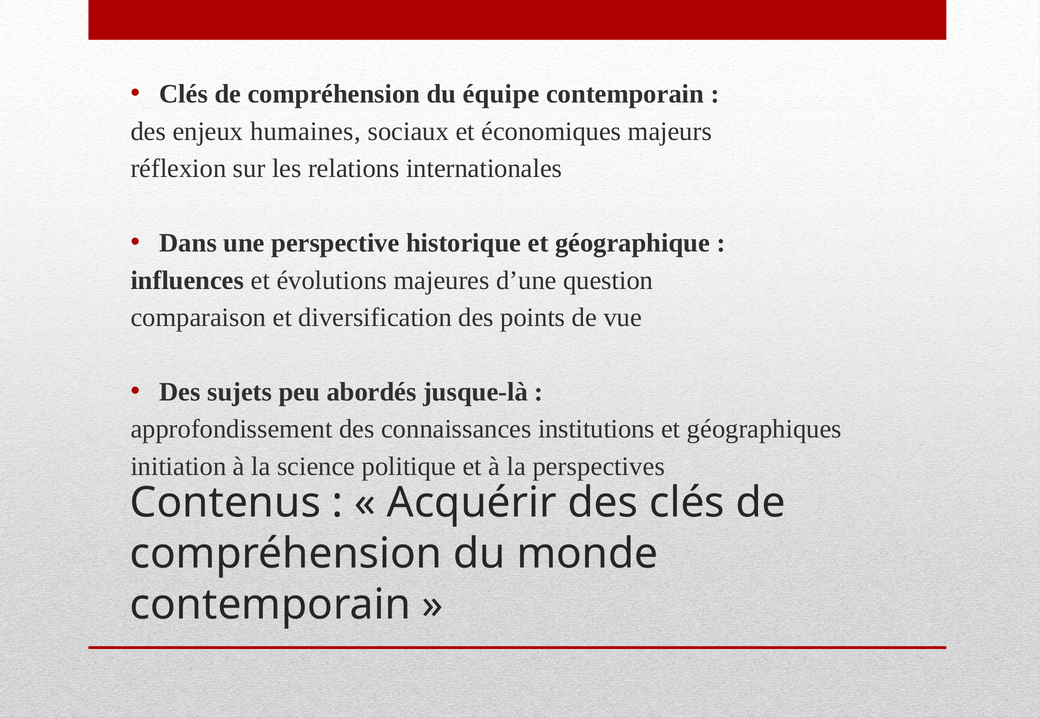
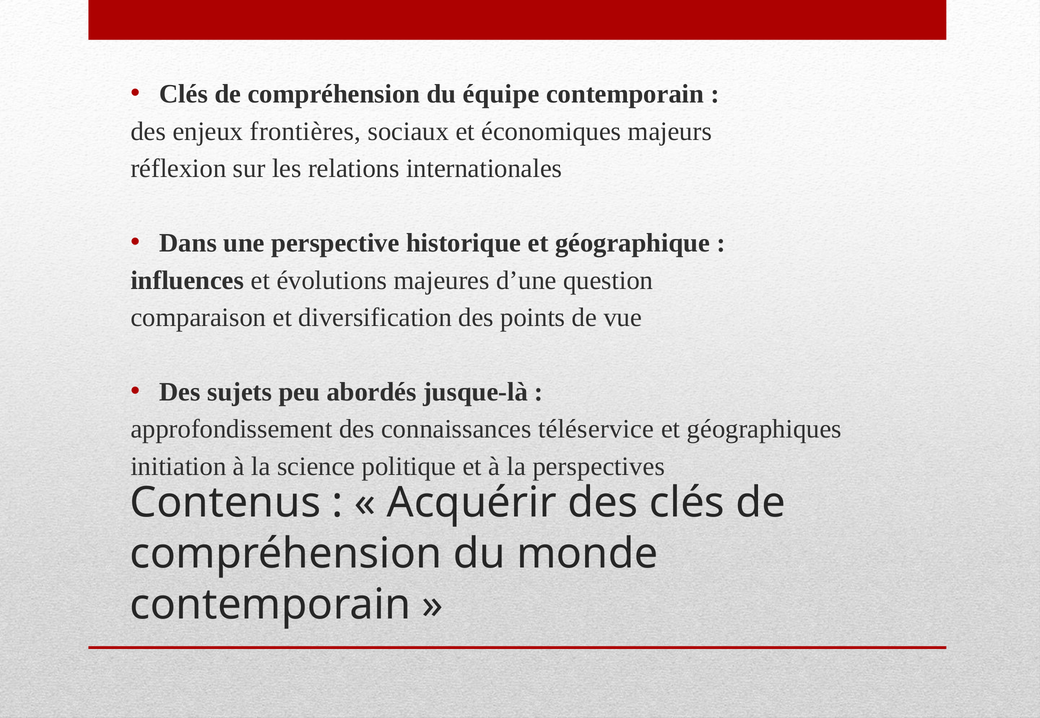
humaines: humaines -> frontières (305, 131)
institutions: institutions -> téléservice (596, 429)
